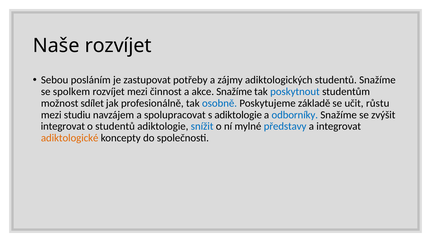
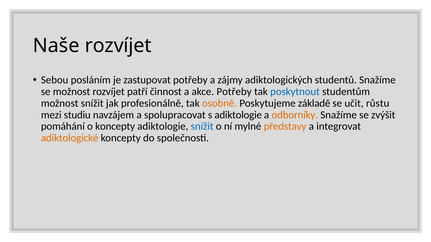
se spolkem: spolkem -> možnost (72, 92)
rozvíjet mezi: mezi -> patří (137, 92)
akce Snažíme: Snažíme -> Potřeby (234, 92)
možnost sdílet: sdílet -> snížit (92, 103)
osobně colour: blue -> orange (220, 103)
odborníky colour: blue -> orange (295, 115)
integrovat: integrovat -> pomáhání (63, 127)
o studentů: studentů -> koncepty (115, 127)
představy colour: blue -> orange (285, 127)
